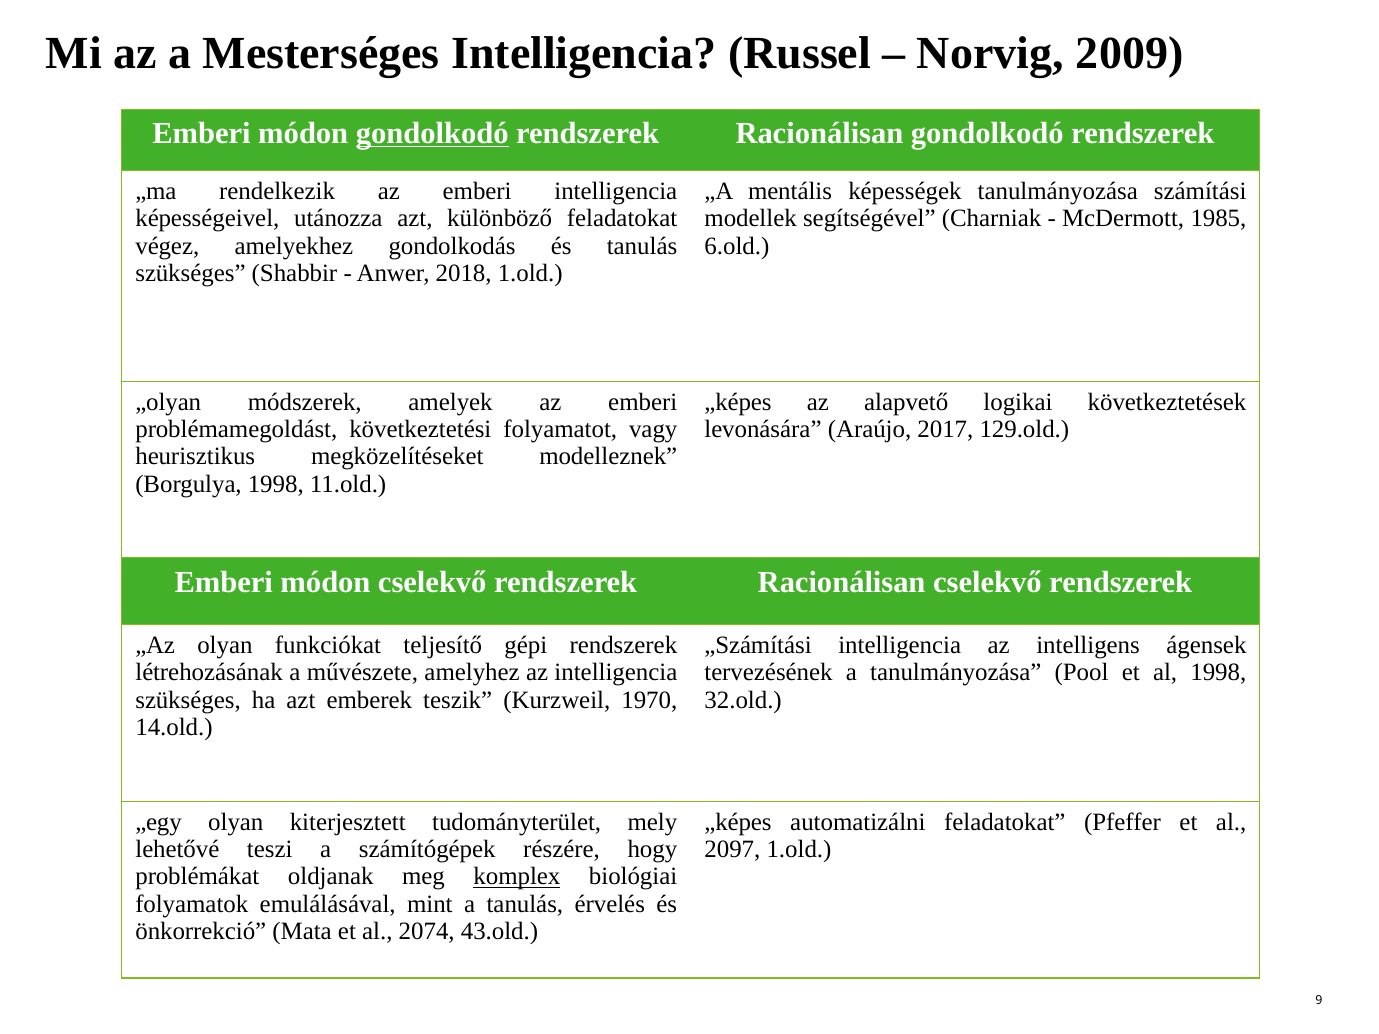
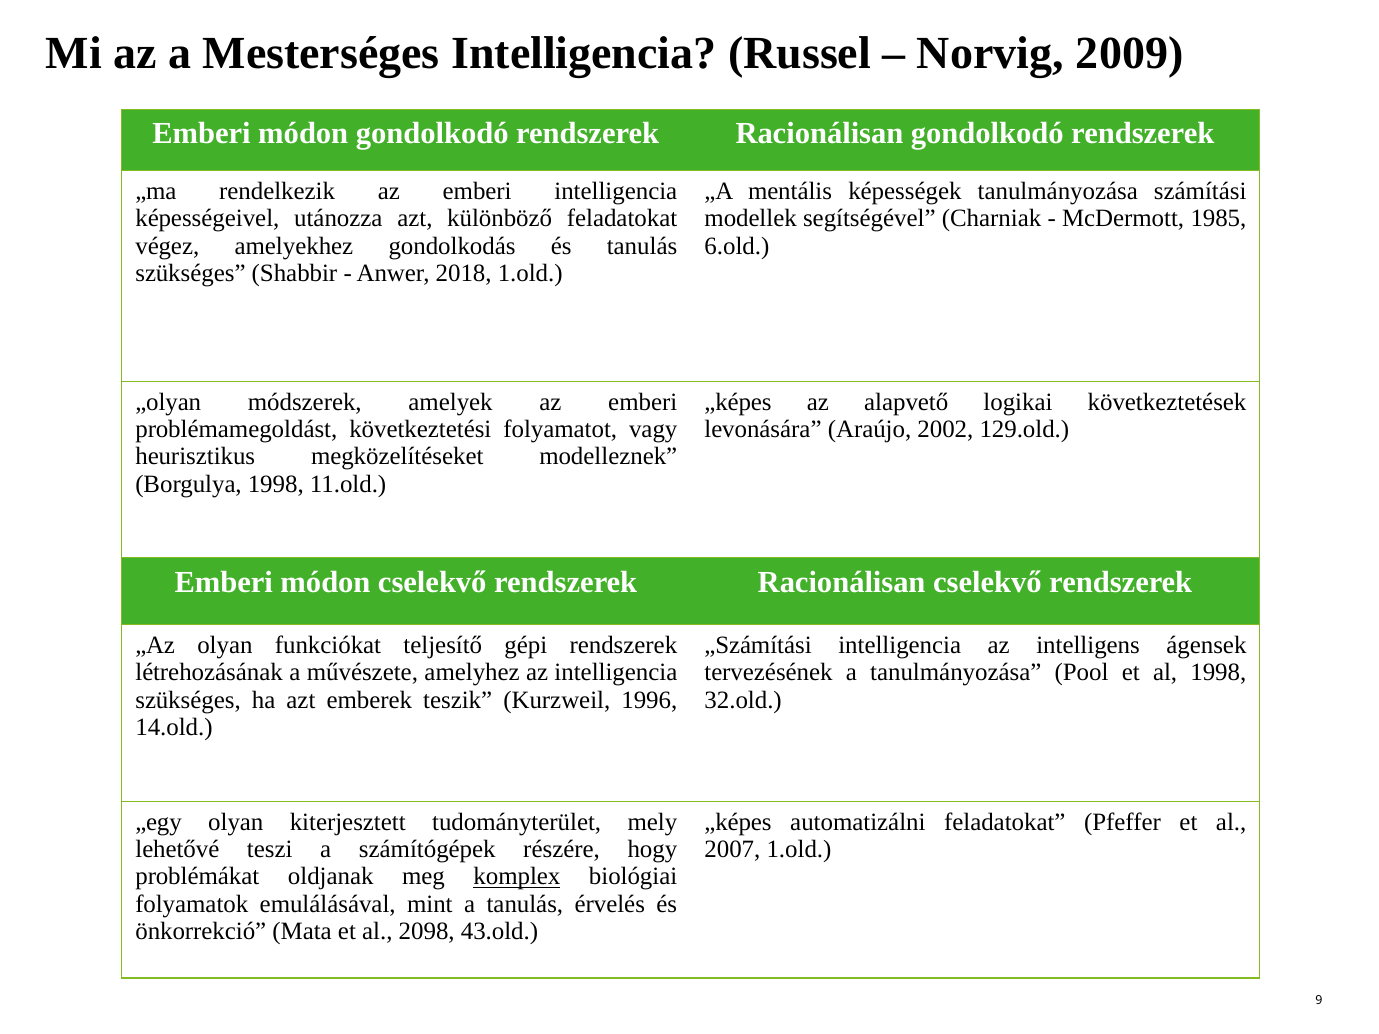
gondolkodó underline: present -> none (432, 133)
2017: 2017 -> 2002 (945, 429)
1970: 1970 -> 1996 (649, 700)
2097: 2097 -> 2007 (732, 850)
2074: 2074 -> 2098 (427, 932)
